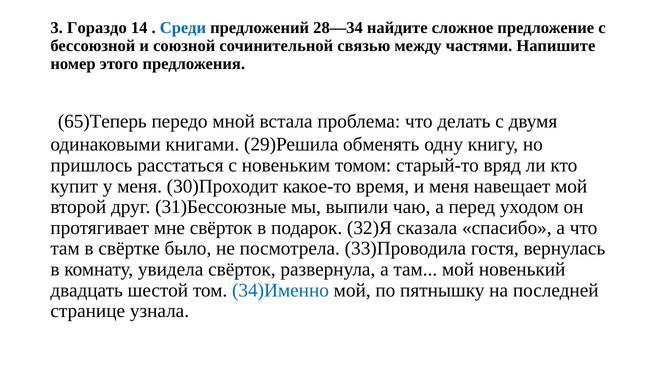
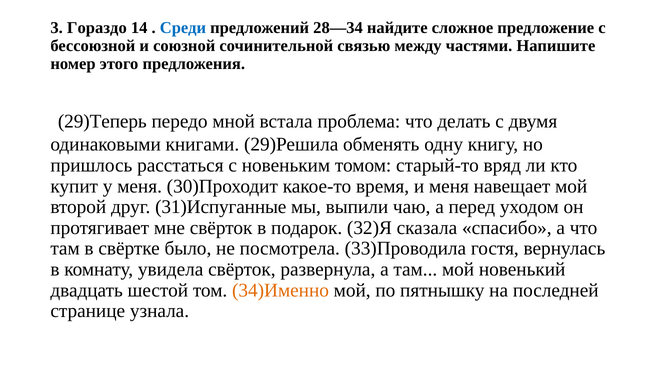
65)Теперь: 65)Теперь -> 29)Теперь (102, 121)
31)Бессоюзные: 31)Бессоюзные -> 31)Испуганные (221, 207)
34)Именно colour: blue -> orange (280, 290)
